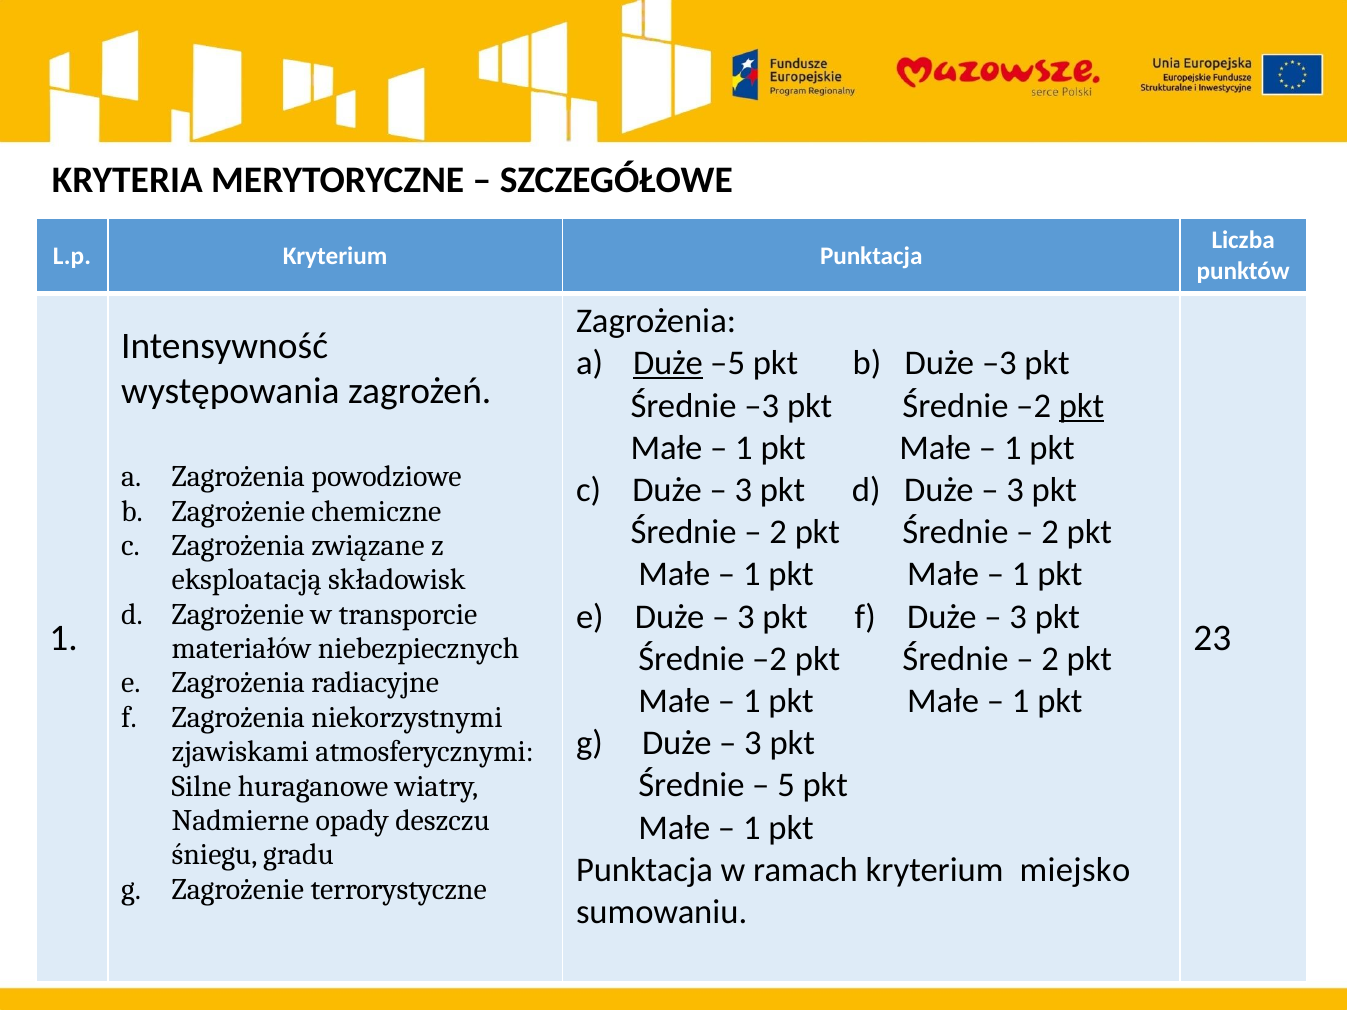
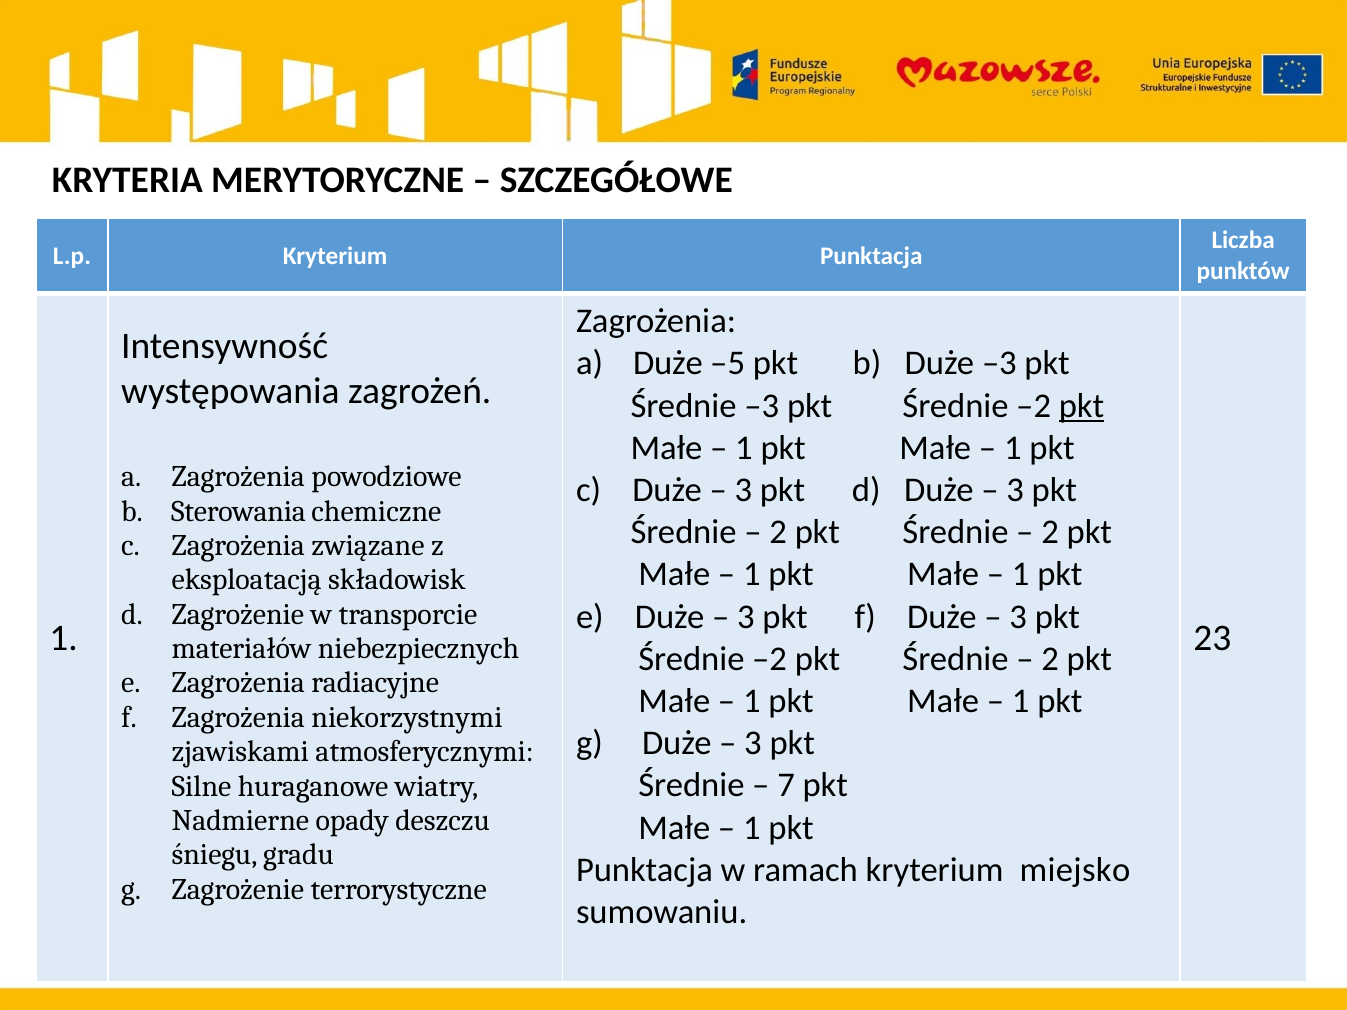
Duże underline: present -> none (668, 364)
b Zagrożenie: Zagrożenie -> Sterowania (239, 511)
5: 5 -> 7 (786, 786)
